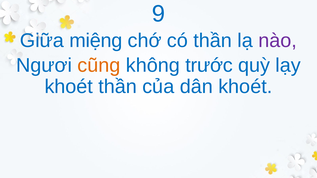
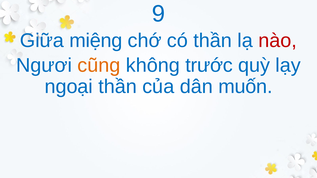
nào colour: purple -> red (278, 41)
khoét: khoét -> ngoại (69, 87)
dân khoét: khoét -> muốn (245, 87)
